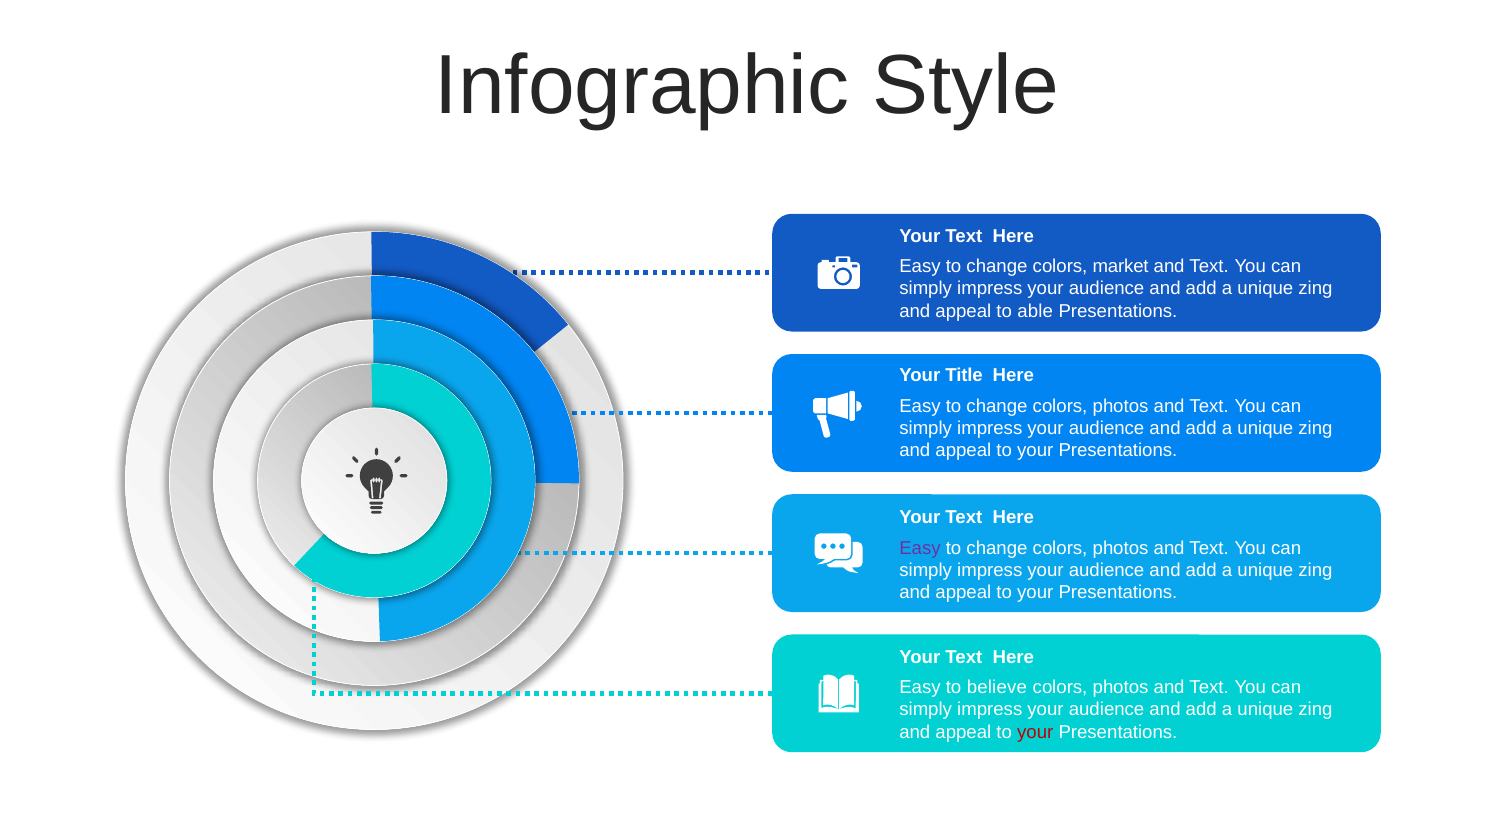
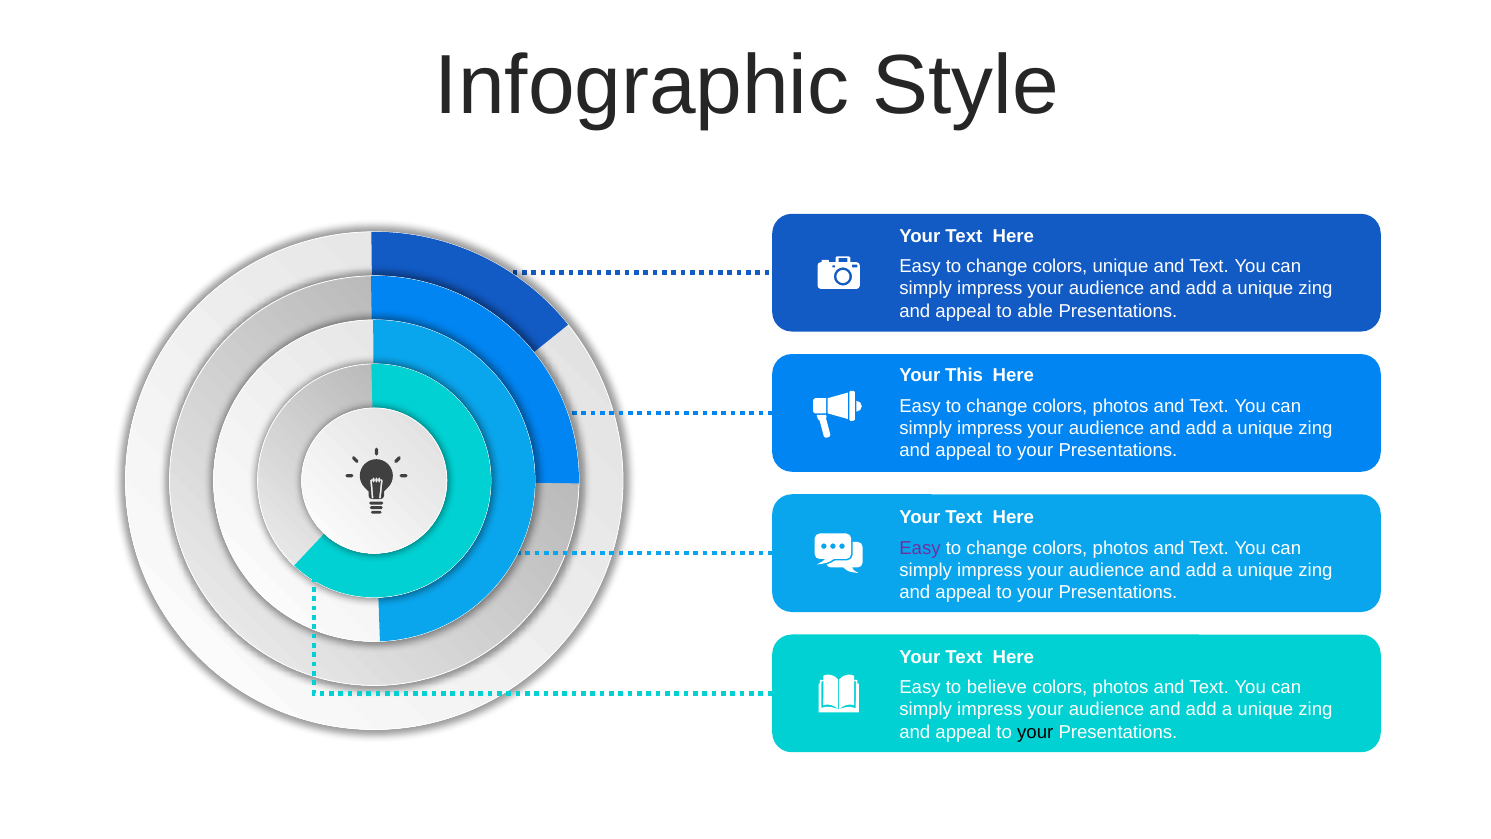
colors market: market -> unique (1121, 266)
Title: Title -> This (964, 375)
your colour: red -> black (1035, 732)
